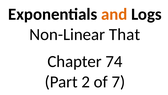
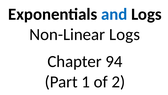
and colour: orange -> blue (114, 14)
Non-Linear That: That -> Logs (125, 34)
74: 74 -> 94 (114, 61)
2: 2 -> 1 (86, 81)
7: 7 -> 2 (118, 81)
